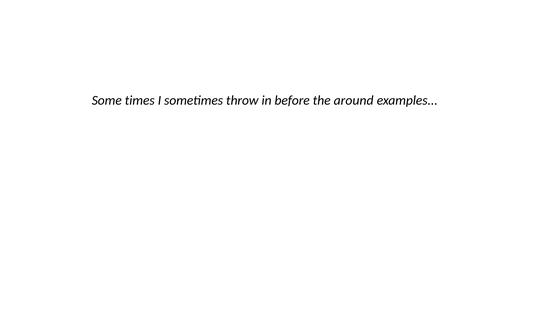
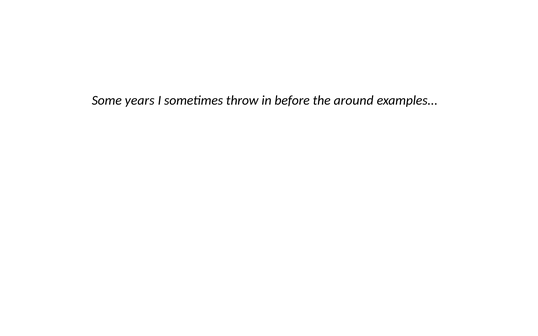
times: times -> years (140, 100)
